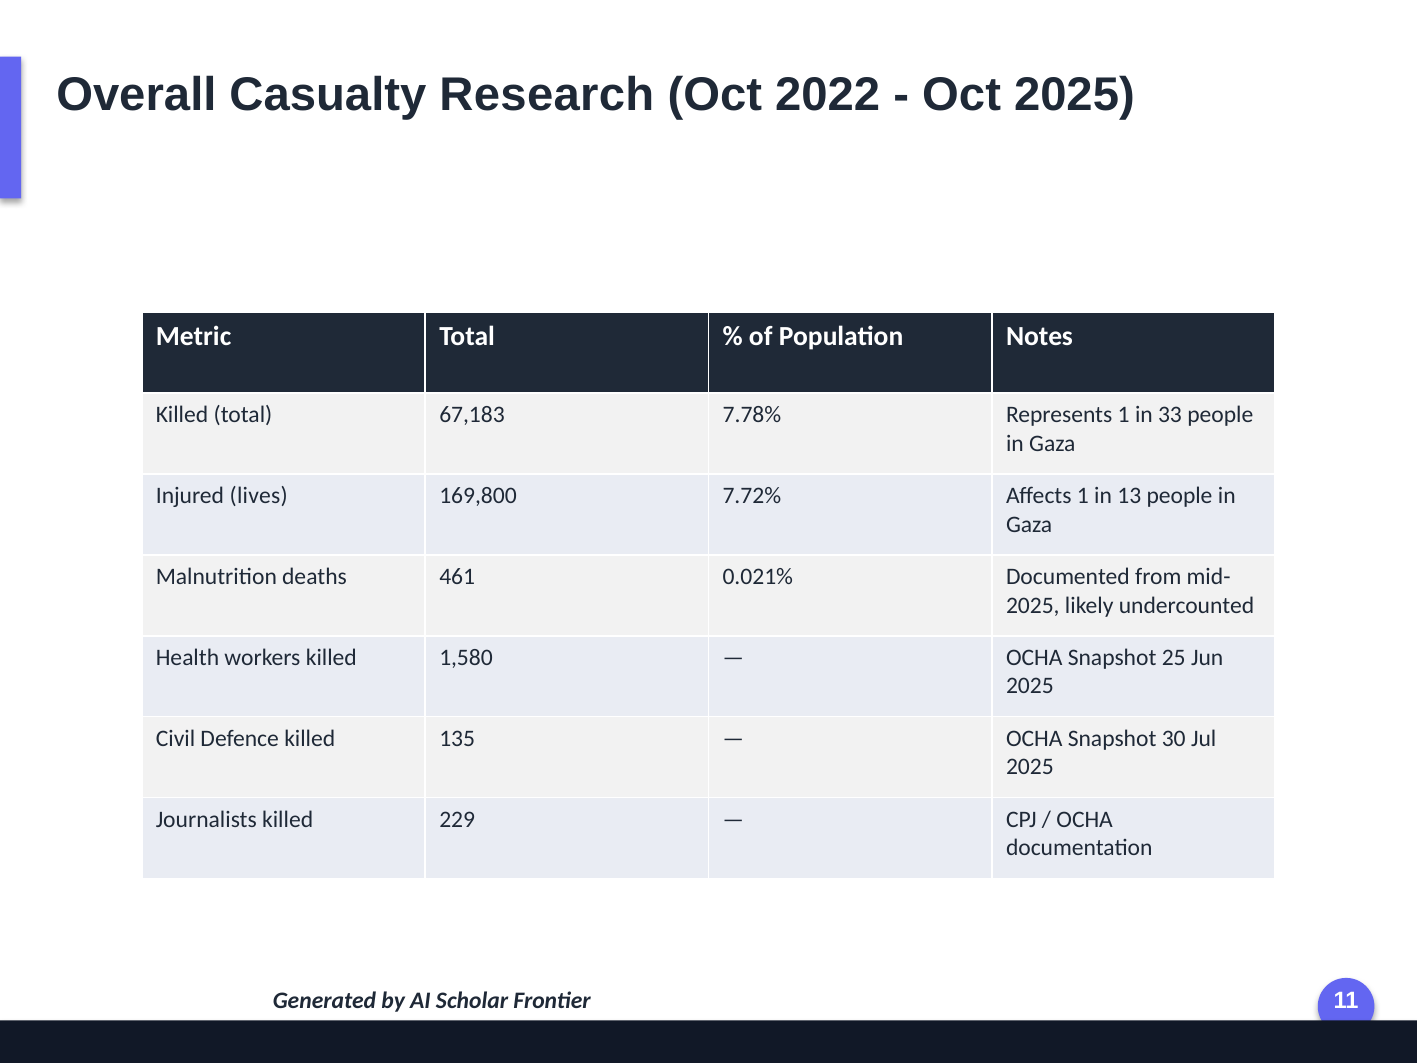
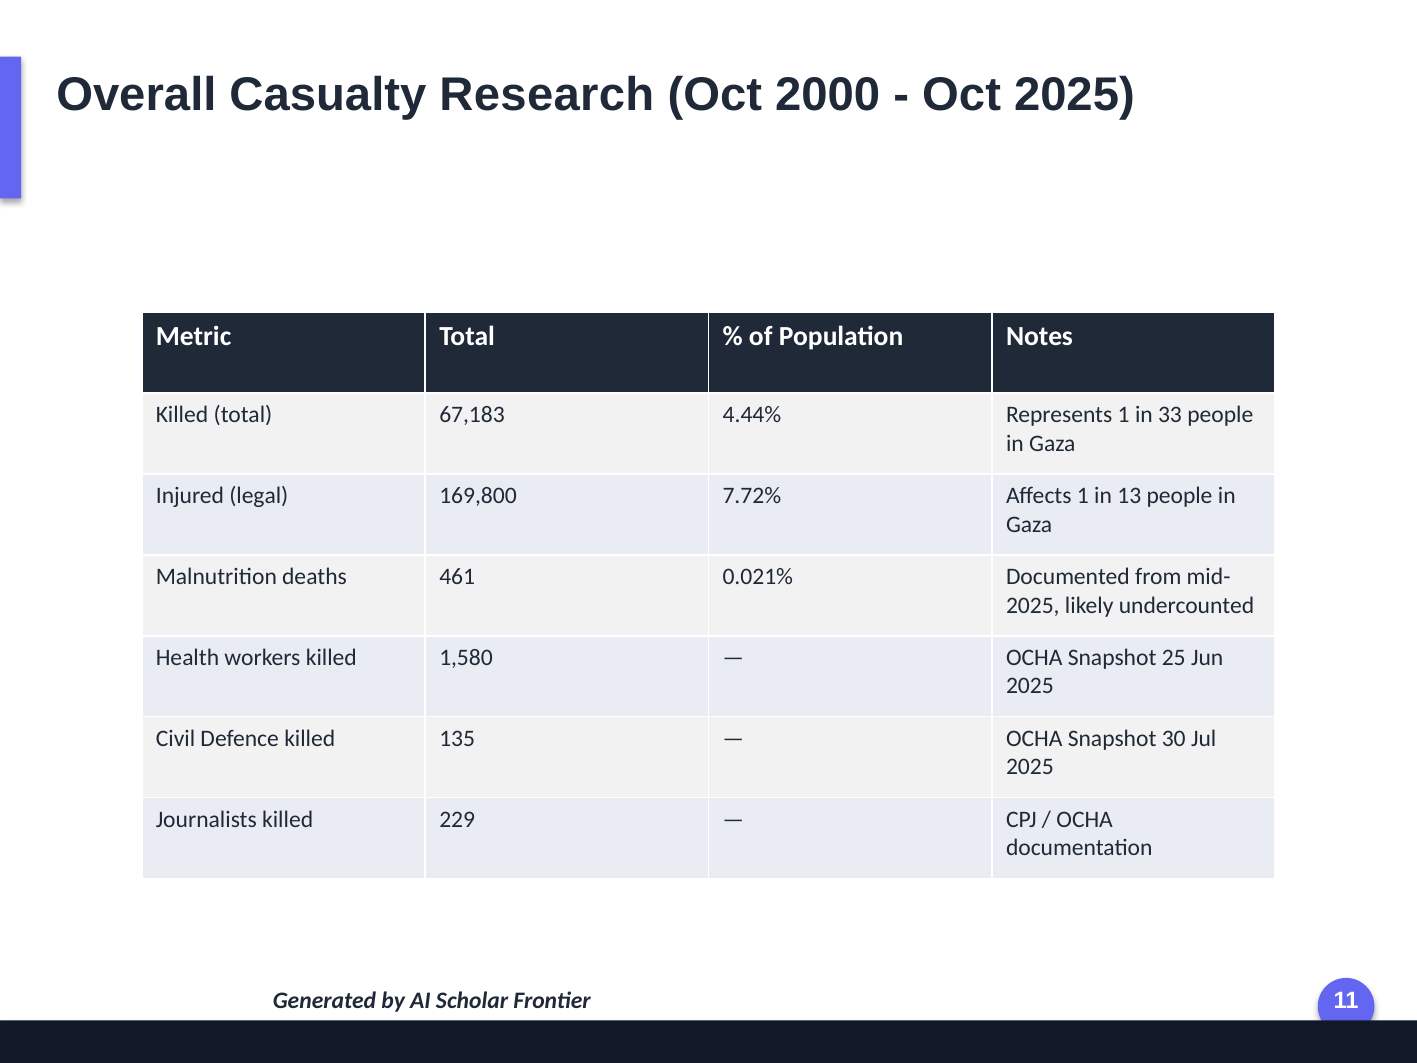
2022: 2022 -> 2000 (828, 95)
7.78%: 7.78% -> 4.44% (752, 414)
lives: lives -> legal (259, 495)
